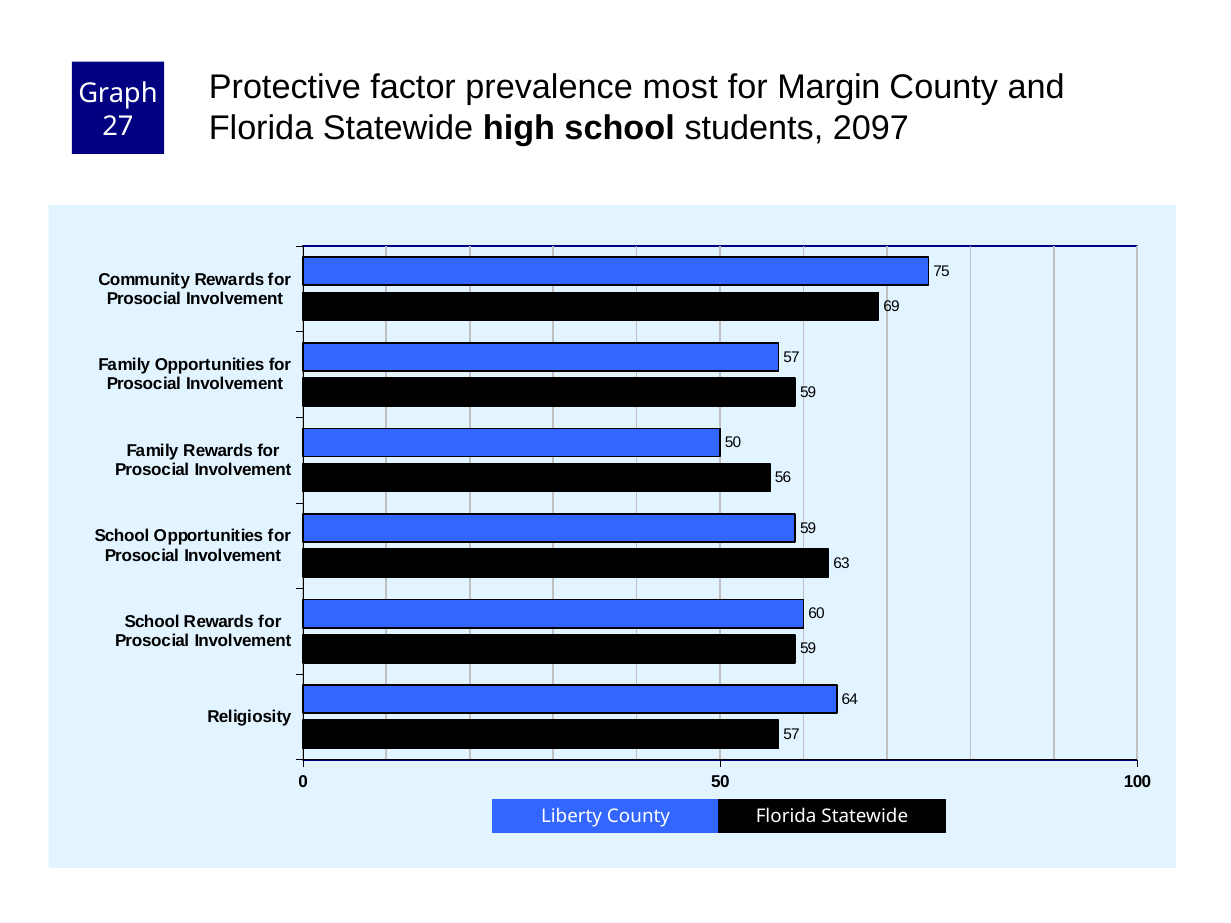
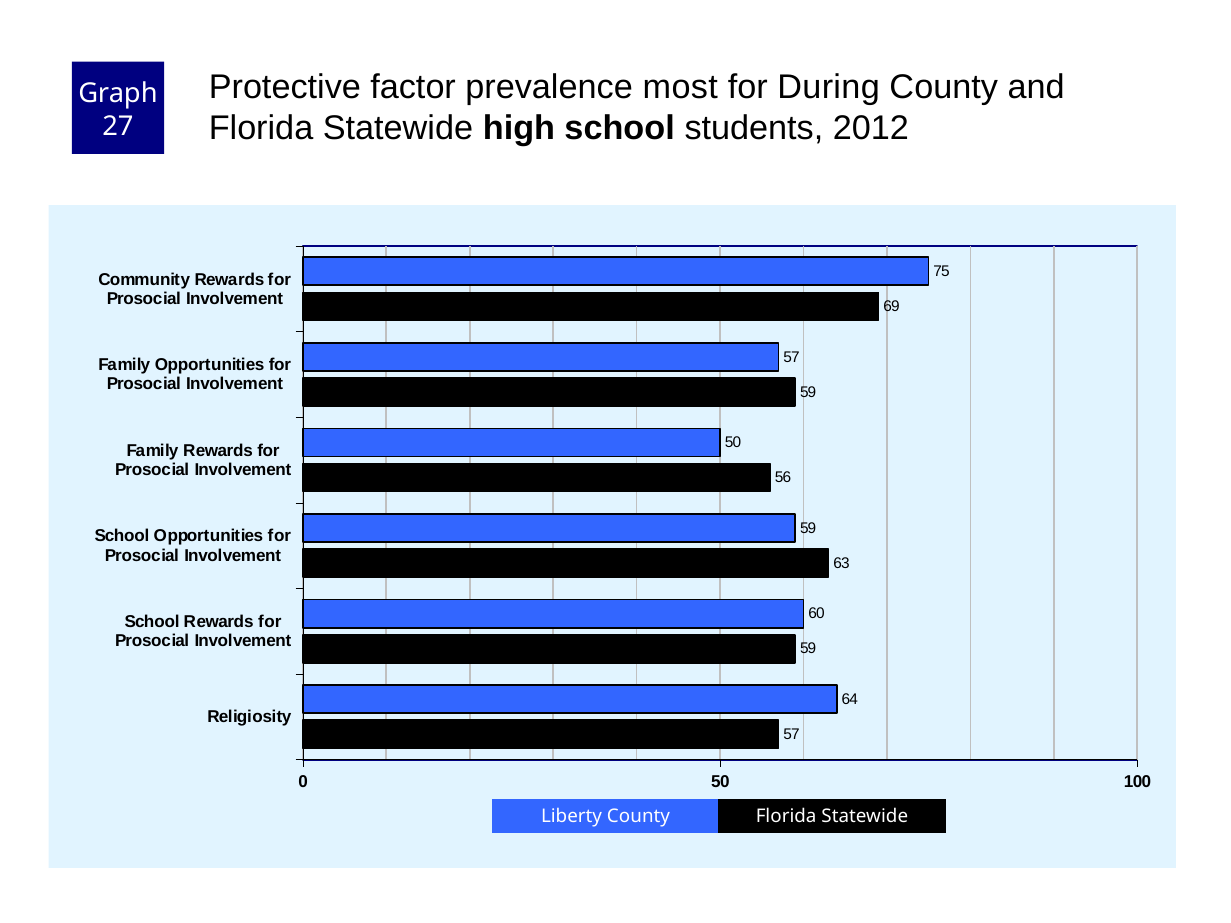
Margin: Margin -> During (829, 88)
2097: 2097 -> 2012 (871, 129)
